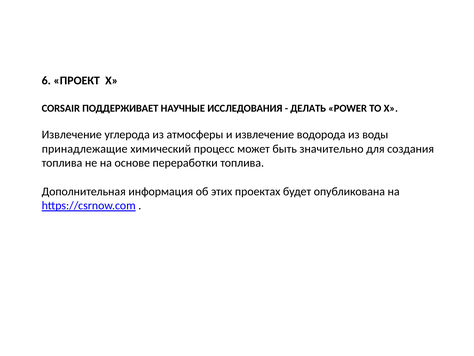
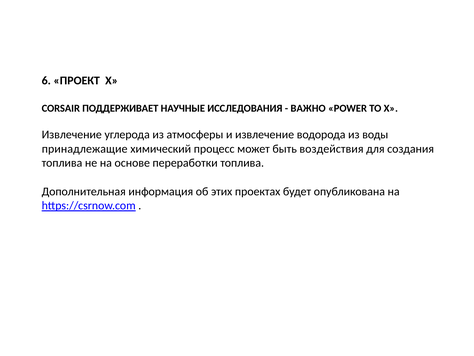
ДЕЛАТЬ: ДЕЛАТЬ -> ВАЖНО (308, 108)
значительно: значительно -> воздействия (331, 149)
